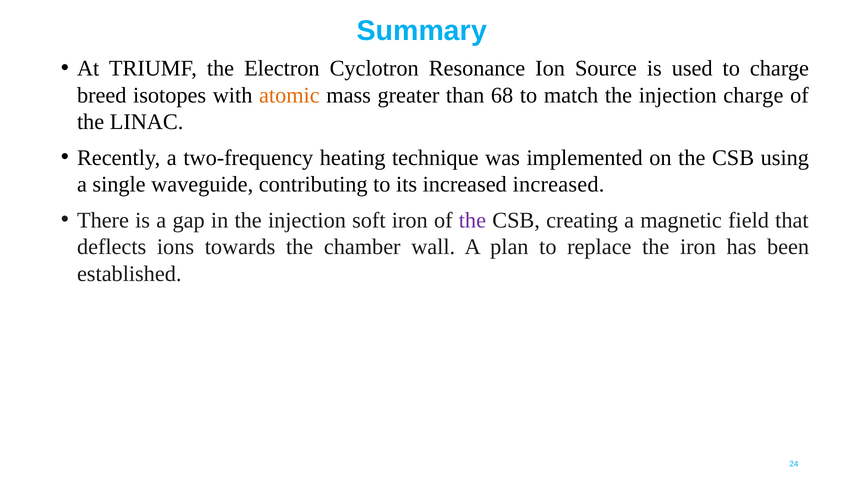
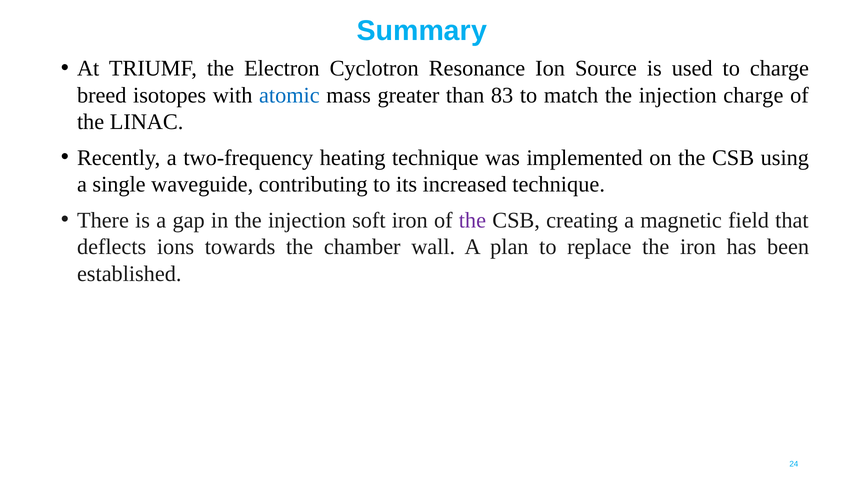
atomic colour: orange -> blue (289, 95)
68: 68 -> 83 (502, 95)
increased increased: increased -> technique (559, 184)
